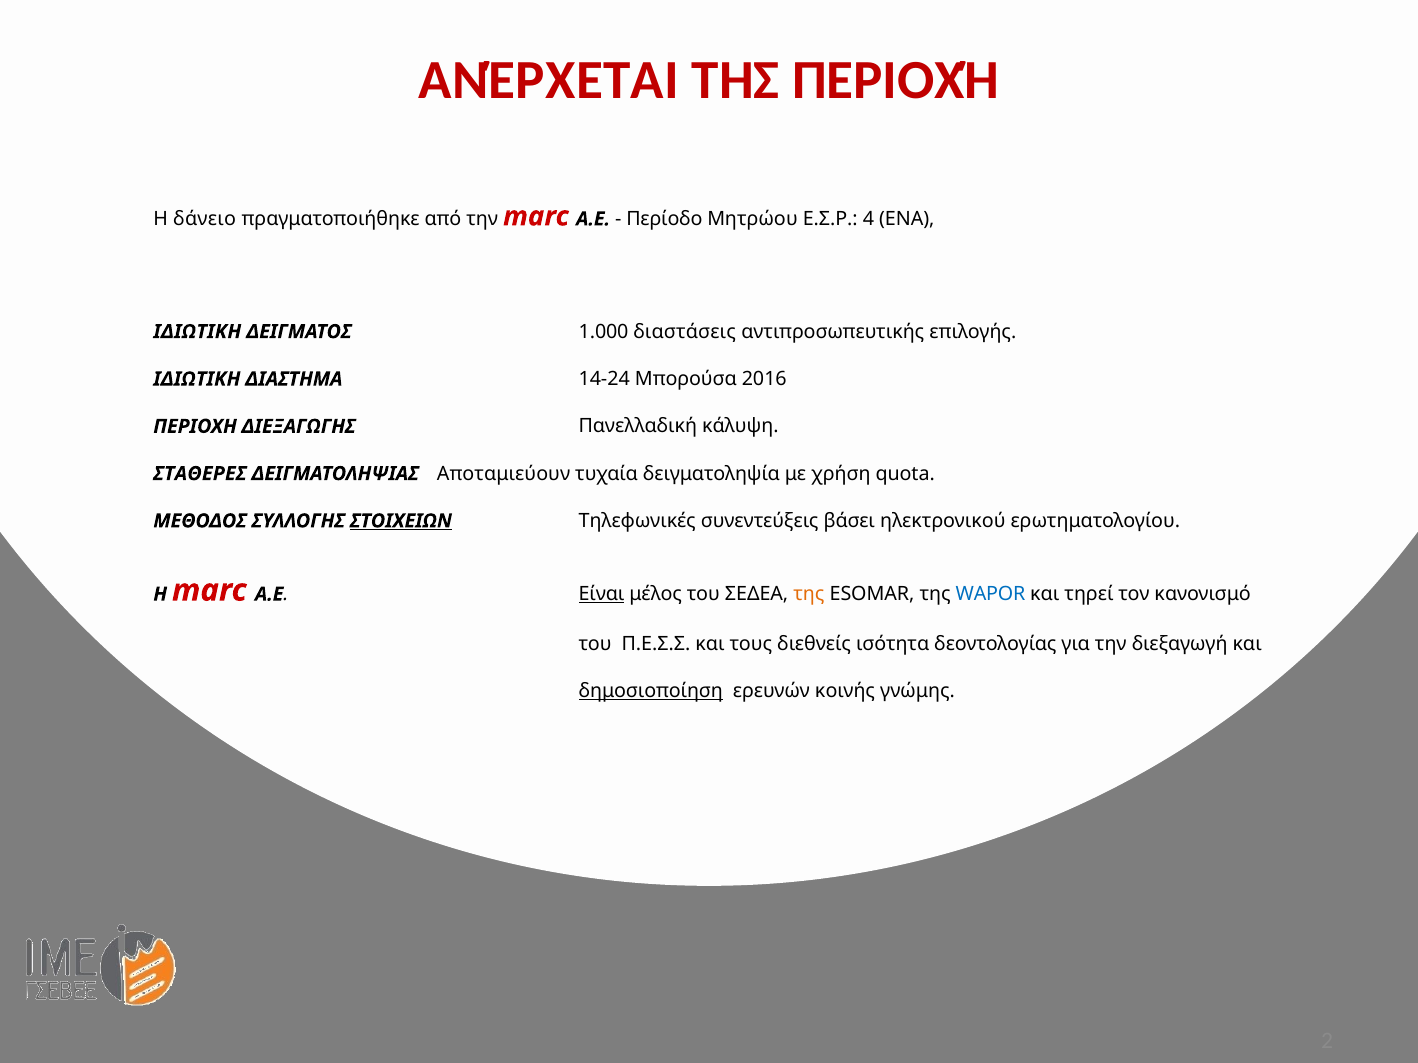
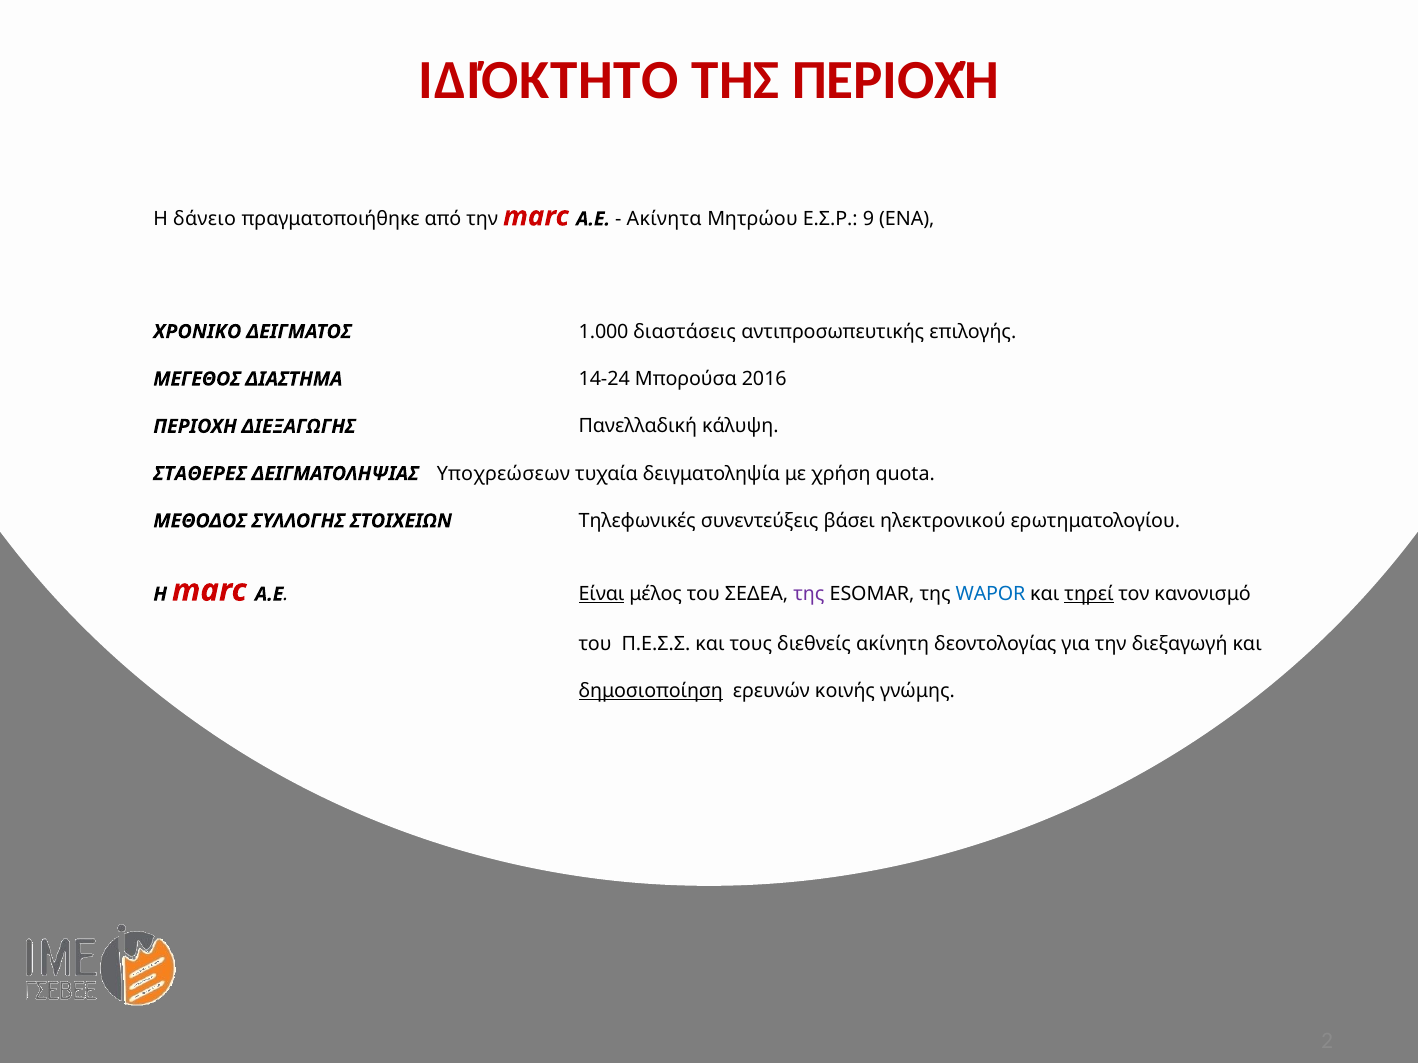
ΑΝΈΡΧΕΤΑΙ: ΑΝΈΡΧΕΤΑΙ -> ΙΔΙΌΚΤΗΤΟ (549, 80)
Περίοδο: Περίοδο -> Ακίνητα (664, 219)
4: 4 -> 9 (868, 219)
ΙΔΙΩΤΙΚΗ: ΙΔΙΩΤΙΚΗ -> ΧΡΟΝΙΚΟ (197, 332)
ΙΔΙΩΤΙΚΗ: ΙΔΙΩΤΙΚΗ -> ΜΕΓΕΘΟΣ (197, 379)
Αποταμιεύουν: Αποταμιεύουν -> Υποχρεώσεων (503, 474)
ΣΤΟΙΧΕΙΩΝ underline: present -> none (401, 521)
της colour: orange -> purple (809, 594)
τηρεί underline: none -> present (1089, 594)
ισότητα: ισότητα -> ακίνητη (893, 644)
